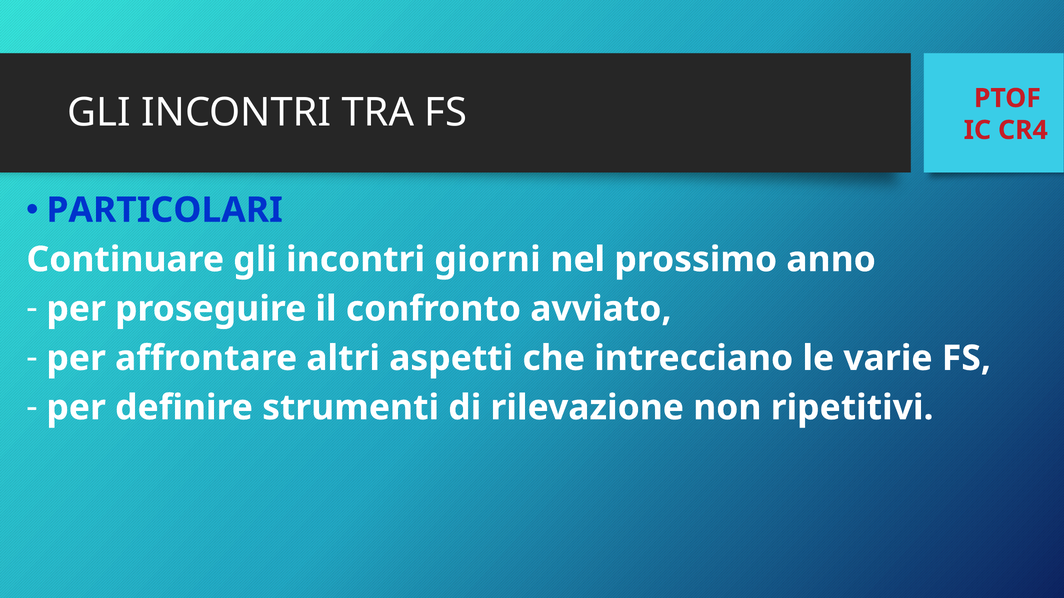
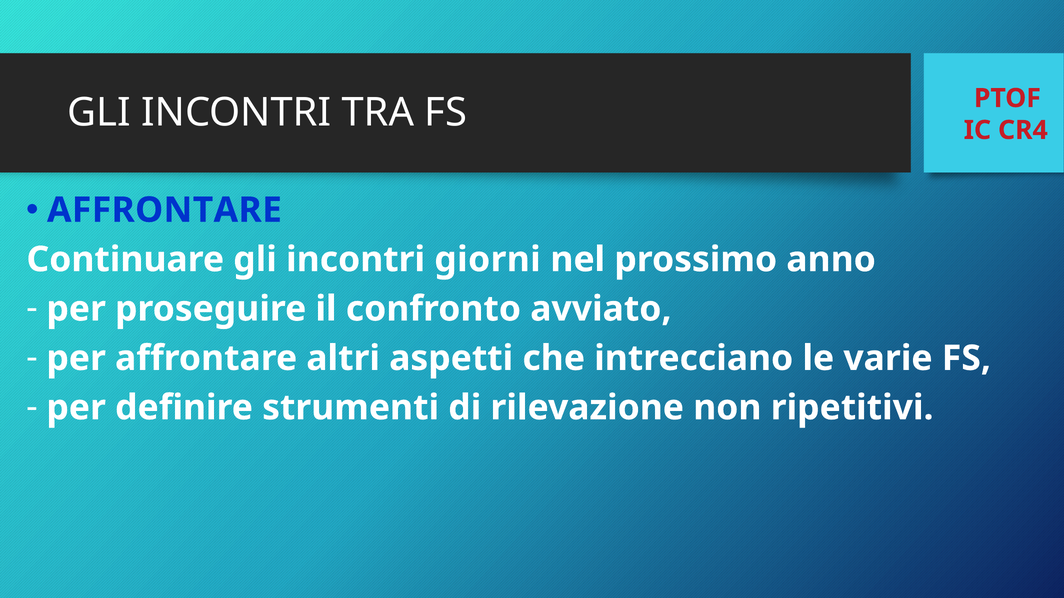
PARTICOLARI: PARTICOLARI -> AFFRONTARE (164, 210)
